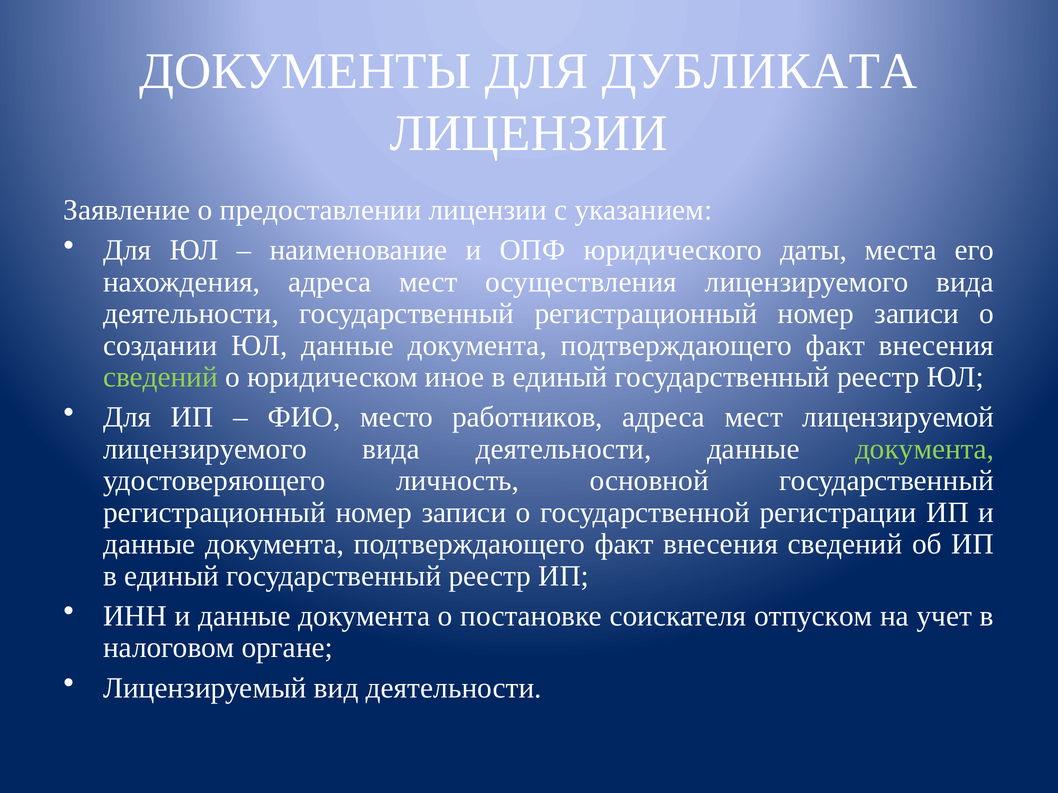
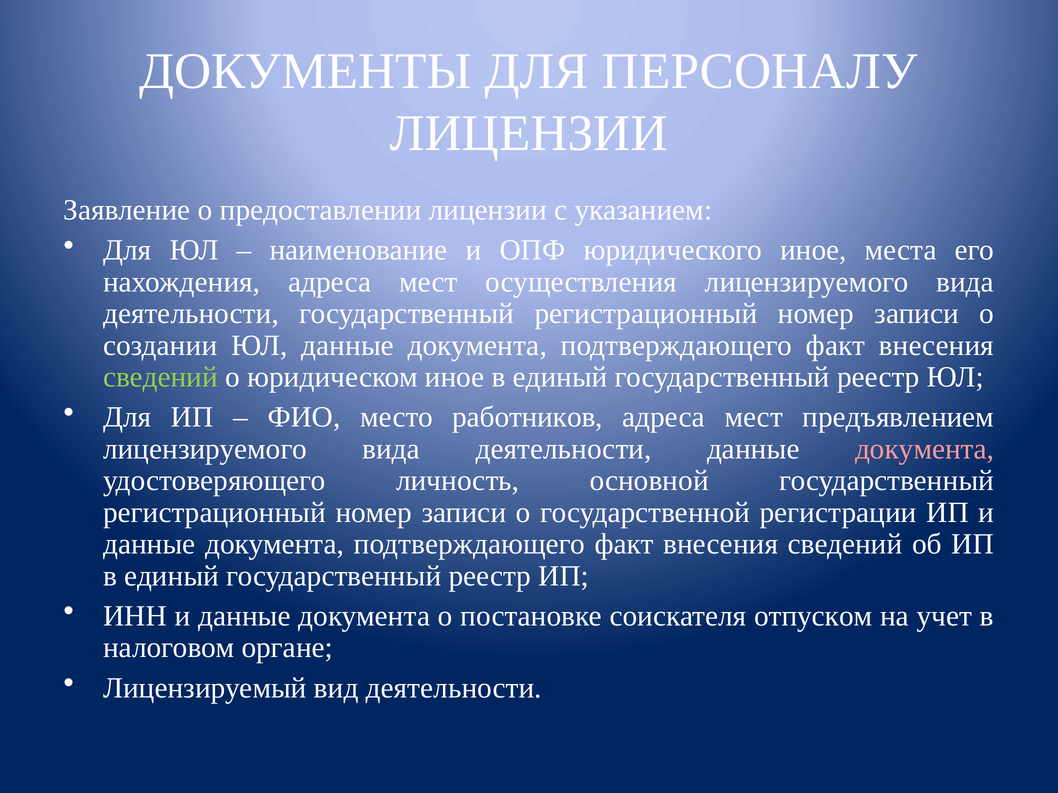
ДУБЛИКАТА: ДУБЛИКАТА -> ПЕРСОНАЛУ (760, 71)
юридического даты: даты -> иное (813, 250)
лицензируемой: лицензируемой -> предъявлением (898, 417)
документа colour: light green -> pink (925, 449)
